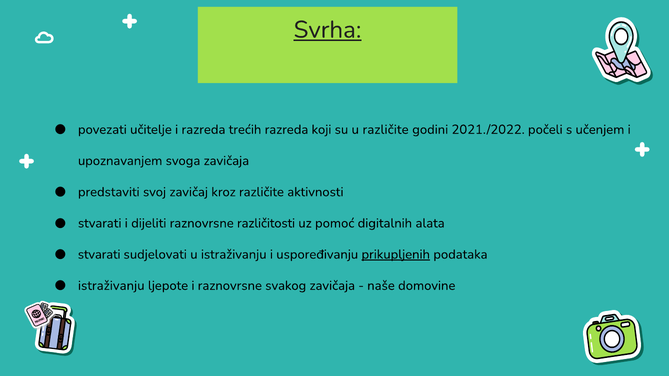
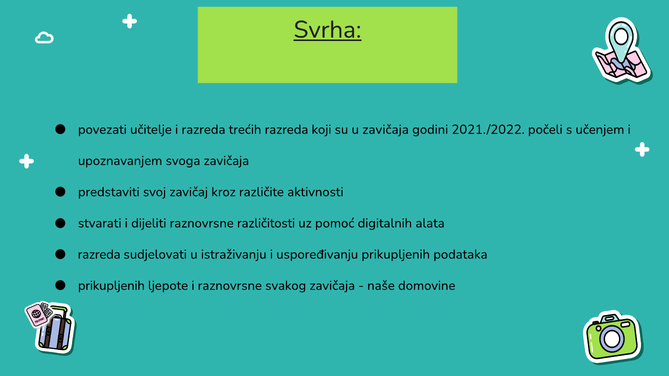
u različite: različite -> zavičaja (386, 130)
stvarati: stvarati -> razreda (99, 255)
prikupljenih underline: present -> none (396, 255)
istraživanju: istraživanju -> prikupljenih (111, 286)
